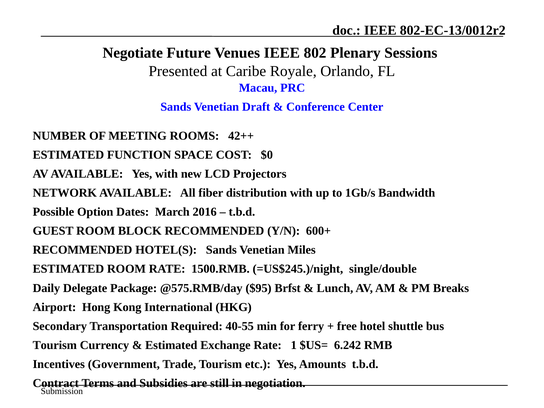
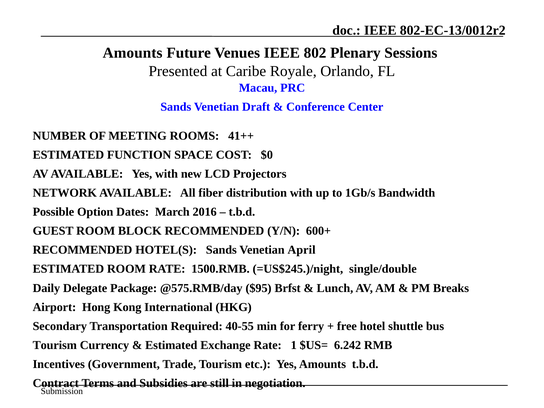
Negotiate: Negotiate -> Amounts (133, 53)
42++: 42++ -> 41++ (241, 136)
Miles: Miles -> April (302, 250)
